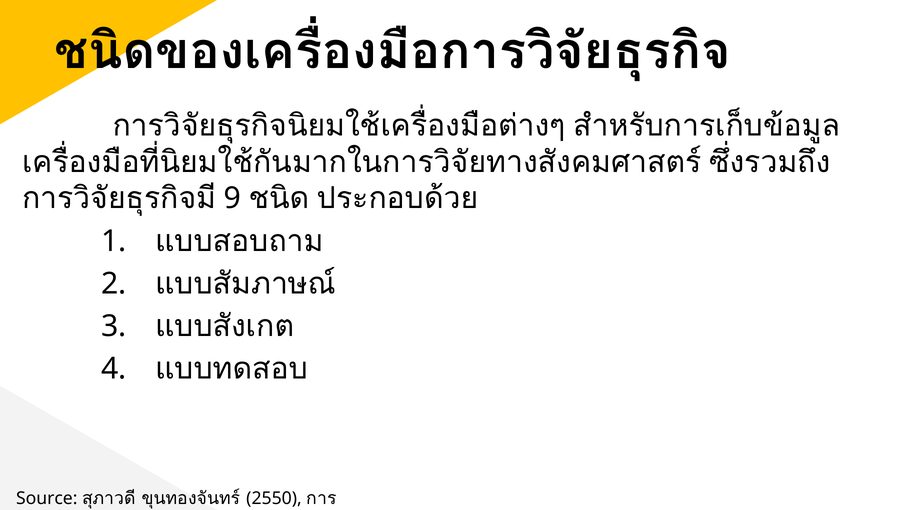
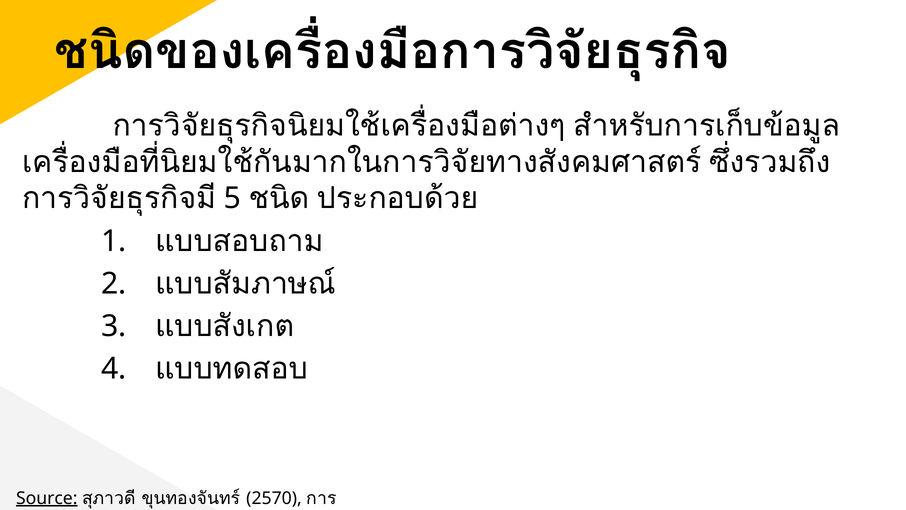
9: 9 -> 5 (233, 198)
Source underline: none -> present (47, 498)
2550: 2550 -> 2570 (274, 498)
